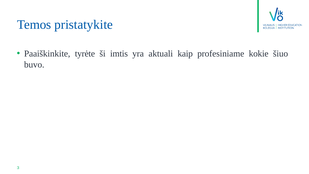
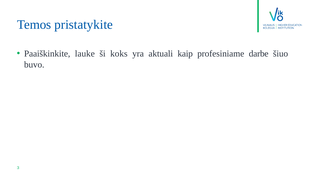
tyrėte: tyrėte -> lauke (85, 54)
imtis: imtis -> koks (119, 54)
kokie: kokie -> darbe (259, 54)
